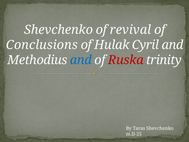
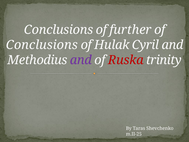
Shevchenko: Shevchenko -> Conclusions (59, 30)
revival: revival -> further (130, 30)
and colour: blue -> purple (81, 60)
